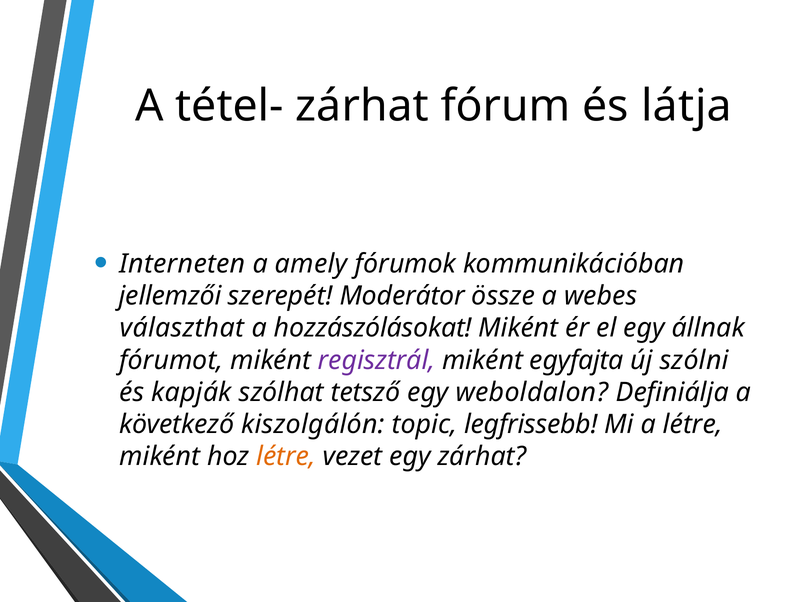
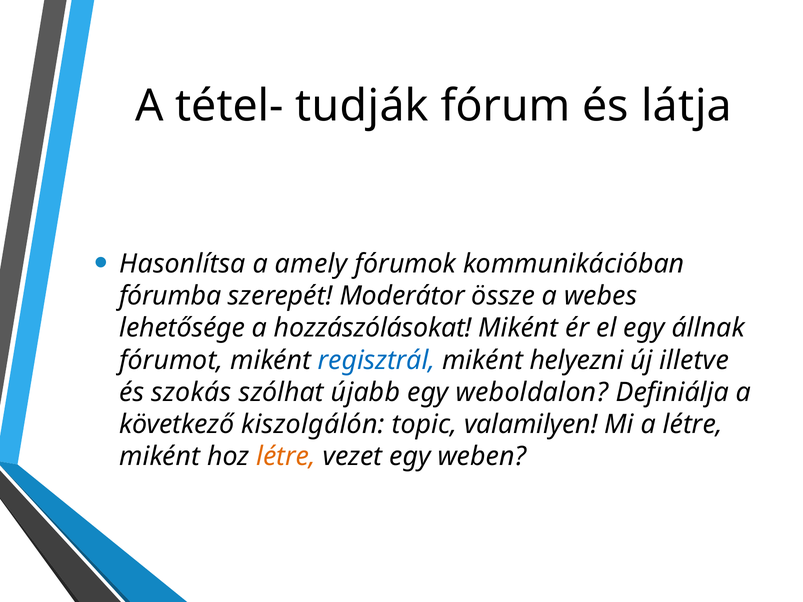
tétel- zárhat: zárhat -> tudják (362, 106)
Interneten: Interneten -> Hasonlítsa (182, 264)
jellemzői: jellemzői -> fórumba (170, 296)
választhat: választhat -> lehetősége (182, 328)
regisztrál colour: purple -> blue (377, 360)
egyfajta: egyfajta -> helyezni (577, 360)
szólni: szólni -> illetve (694, 360)
kapják: kapják -> szokás (191, 392)
tetsző: tetsző -> újabb (365, 392)
legfrissebb: legfrissebb -> valamilyen (531, 425)
egy zárhat: zárhat -> weben (482, 457)
